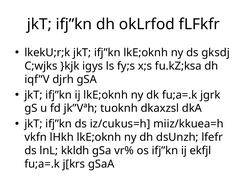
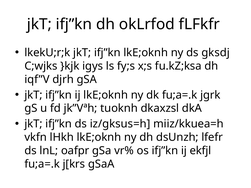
iz/cukus=h: iz/cukus=h -> iz/gksus=h (120, 124)
kkldh: kkldh -> oafpr (75, 151)
